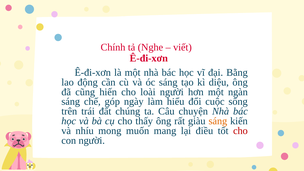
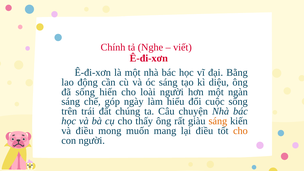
đã cũng: cũng -> sống (85, 92)
và nhíu: nhíu -> điều (85, 131)
cho colour: red -> orange (240, 131)
